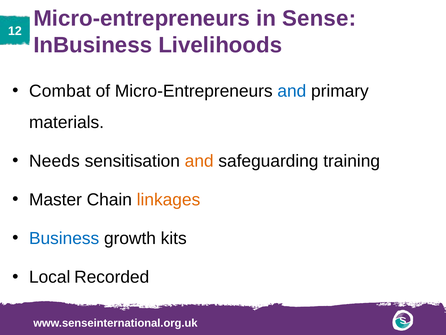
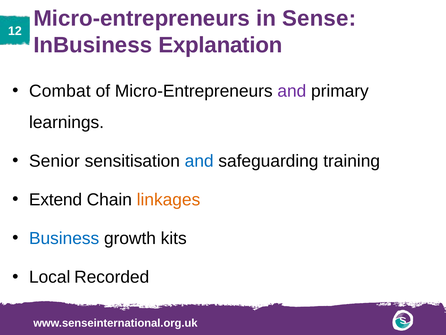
Livelihoods: Livelihoods -> Explanation (220, 45)
and colour: blue -> purple (292, 91)
materials: materials -> learnings (67, 122)
Needs: Needs -> Senior (54, 161)
and colour: orange -> blue (199, 161)
Master: Master -> Extend (56, 200)
